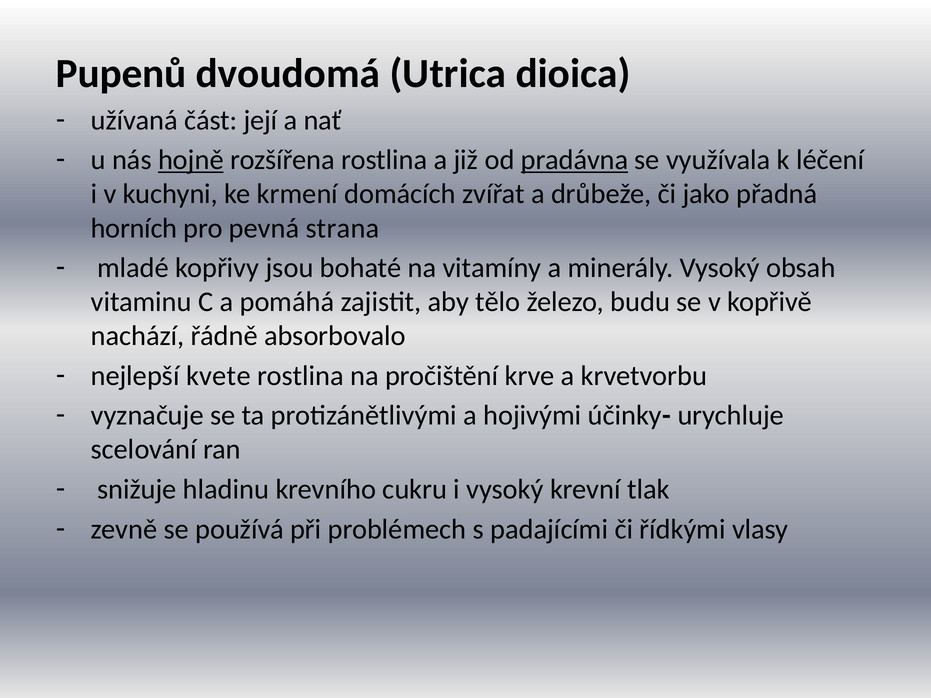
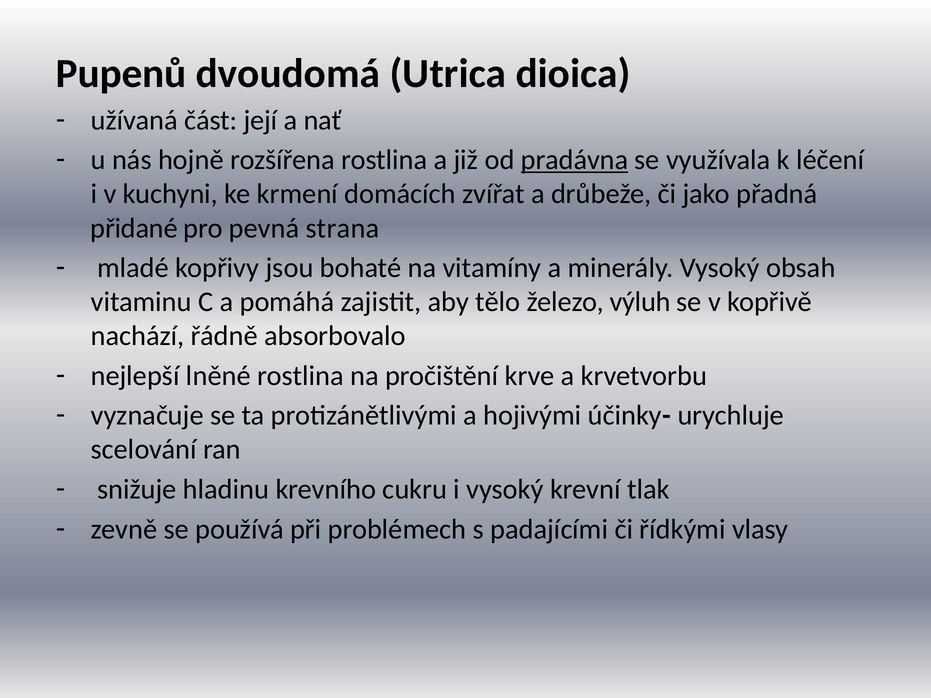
hojně underline: present -> none (191, 160)
horních: horních -> přidané (134, 228)
budu: budu -> výluh (640, 302)
kvete: kvete -> lněné (219, 376)
